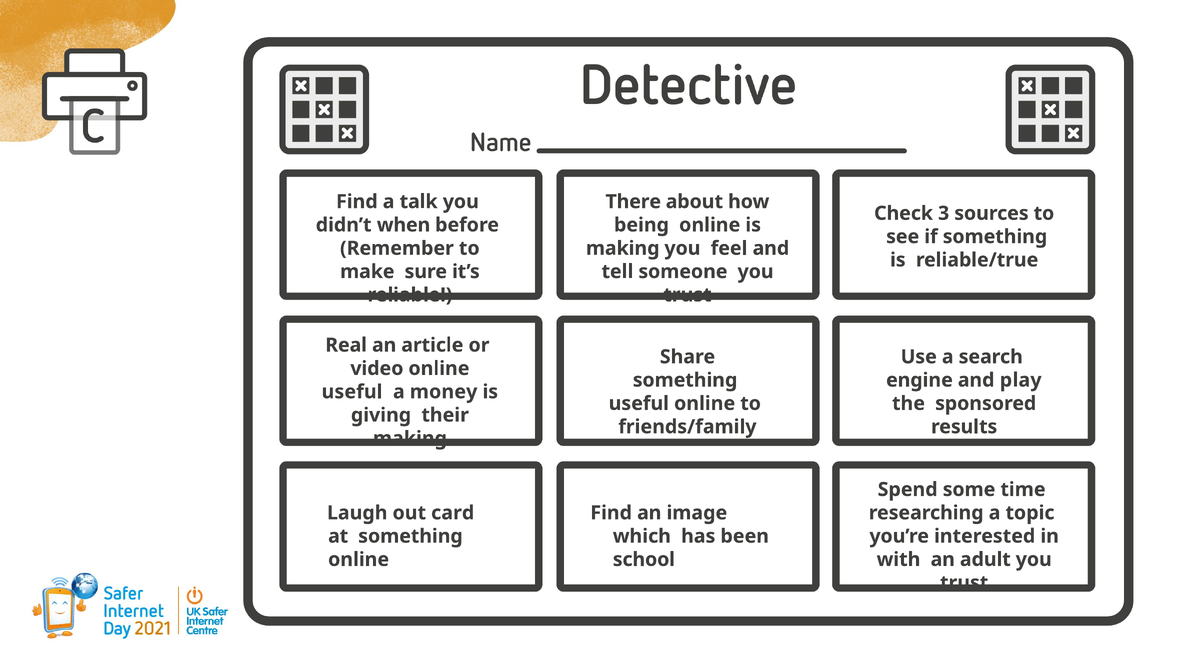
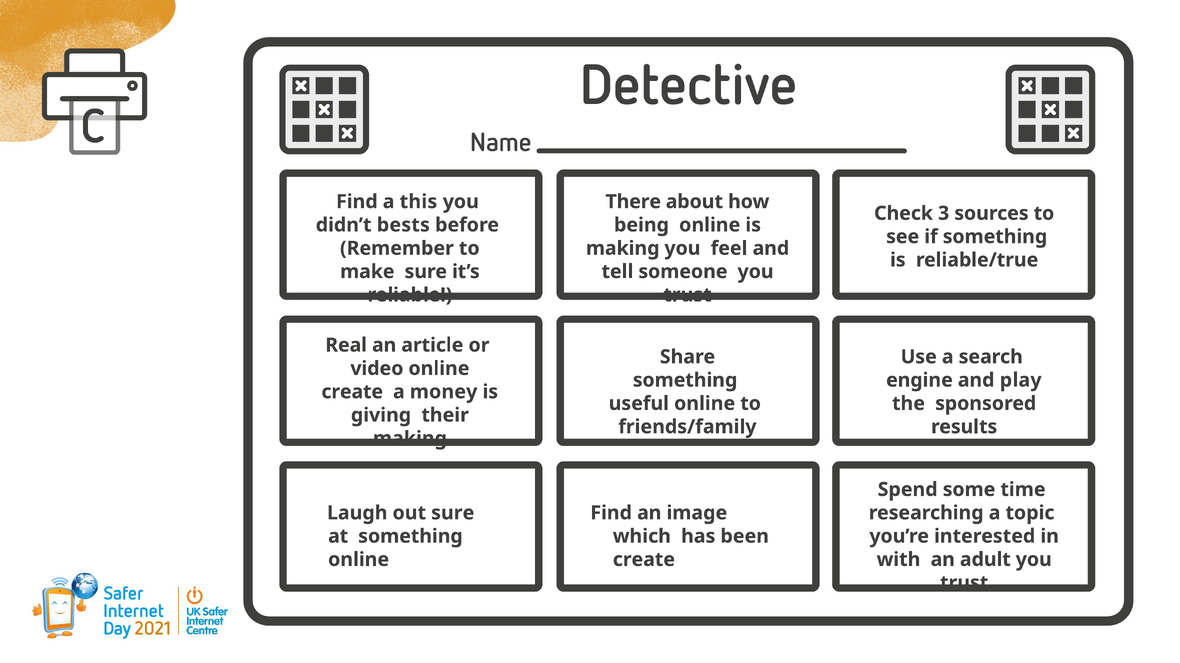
talk: talk -> this (418, 202)
when: when -> bests (403, 225)
useful: useful -> create (352, 392)
out card: card -> sure (453, 513)
school: school -> create (644, 560)
